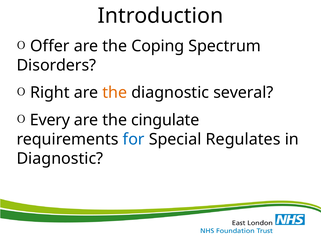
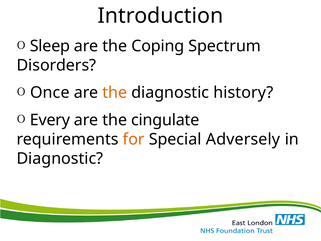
Offer: Offer -> Sleep (50, 46)
Right: Right -> Once (50, 93)
several: several -> history (243, 93)
for colour: blue -> orange (134, 139)
Regulates: Regulates -> Adversely (243, 139)
